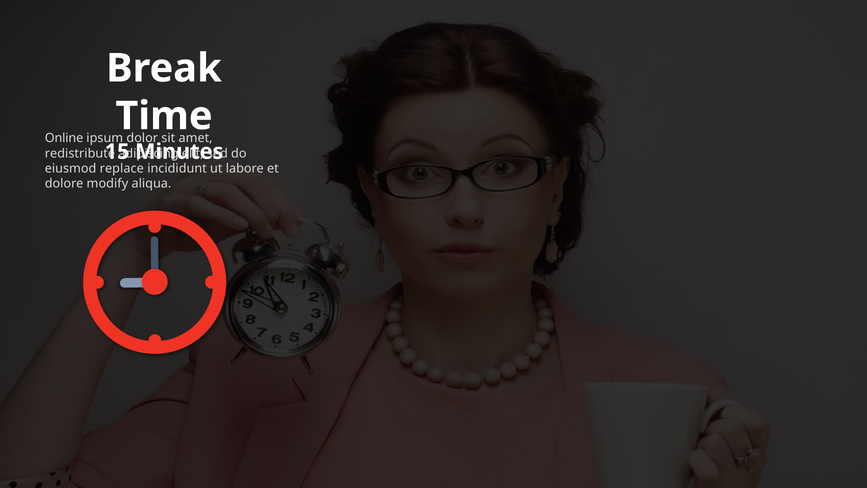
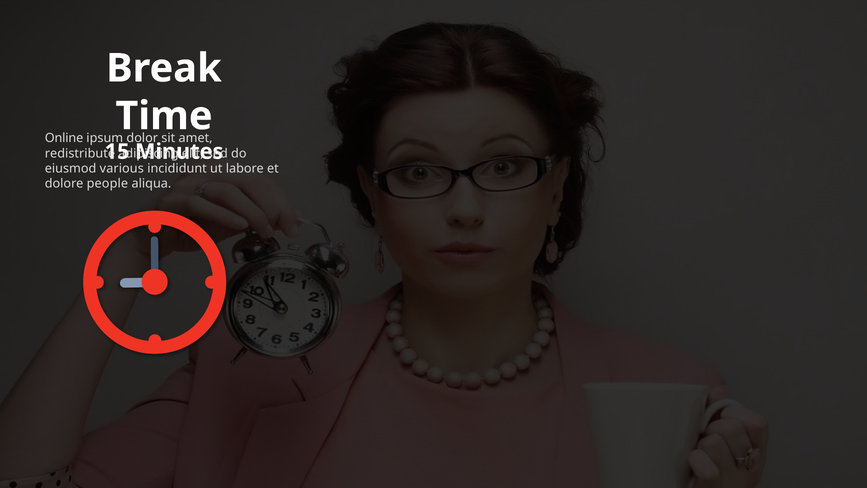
replace: replace -> various (122, 168)
modify: modify -> people (107, 184)
